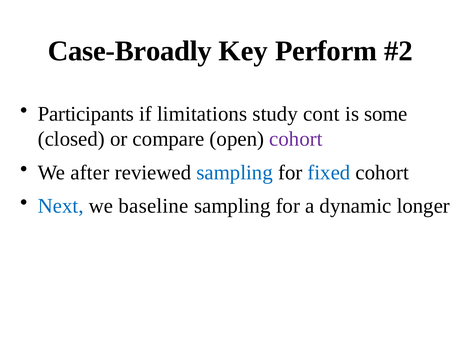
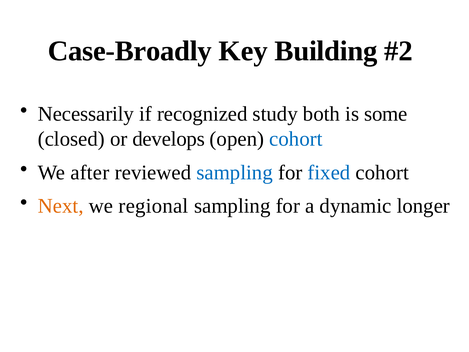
Perform: Perform -> Building (326, 51)
Participants: Participants -> Necessarily (86, 114)
limitations: limitations -> recognized (202, 114)
cont: cont -> both (321, 114)
compare: compare -> develops (169, 139)
cohort colour: purple -> blue (296, 139)
Next colour: blue -> orange (61, 206)
baseline: baseline -> regional (153, 206)
